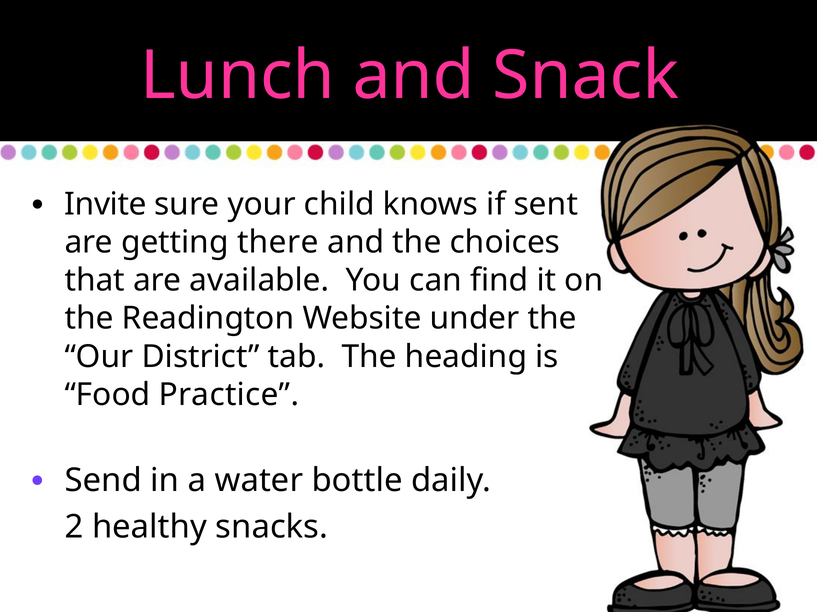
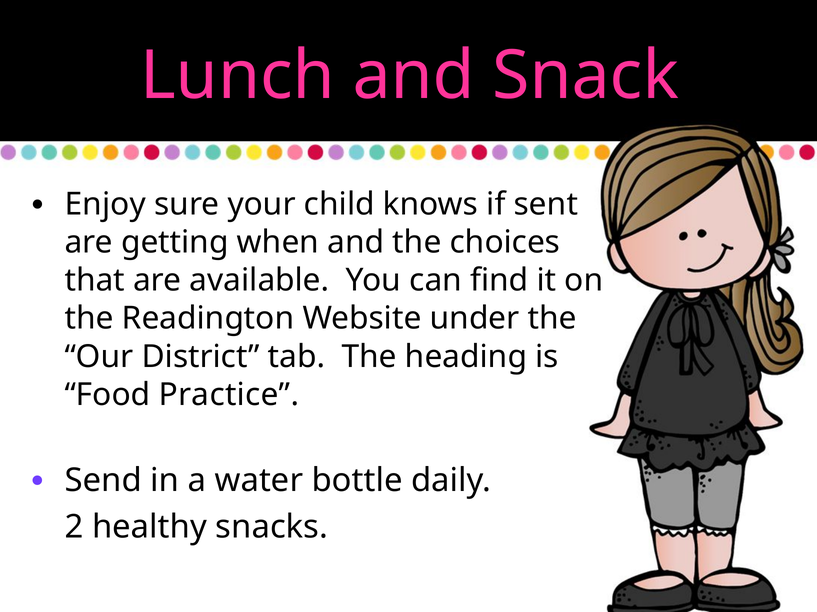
Invite: Invite -> Enjoy (105, 204)
there: there -> when (278, 243)
